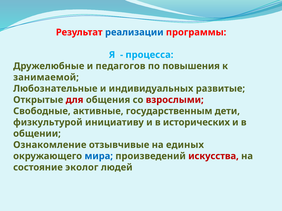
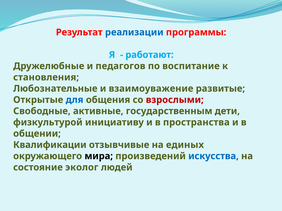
процесса: процесса -> работают (150, 55)
повышения: повышения -> воспитание (191, 66)
занимаемой: занимаемой -> становления (46, 77)
индивидуальных: индивидуальных -> взаимоуважение (151, 89)
для colour: red -> blue (75, 100)
исторических: исторических -> пространства (196, 123)
Ознакомление: Ознакомление -> Квалификации (50, 145)
мира colour: blue -> black (99, 156)
искусства colour: red -> blue (213, 156)
